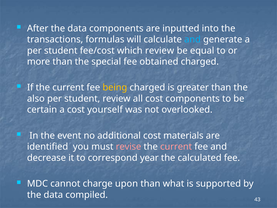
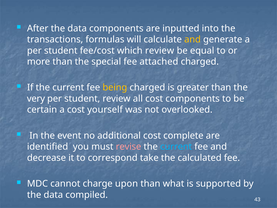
and colour: light blue -> yellow (192, 39)
obtained: obtained -> attached (159, 62)
also: also -> very (36, 99)
materials: materials -> complete (183, 135)
current colour: pink -> light blue (176, 147)
year: year -> take (149, 158)
